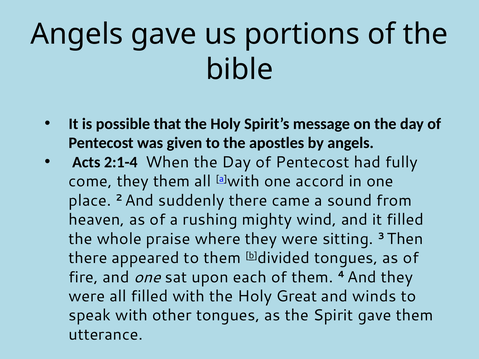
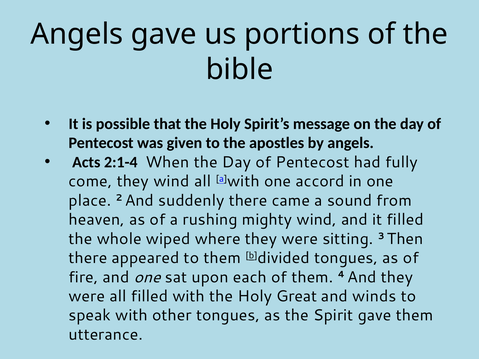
they them: them -> wind (171, 181)
praise: praise -> wiped (168, 239)
